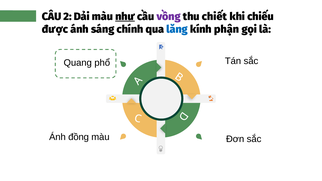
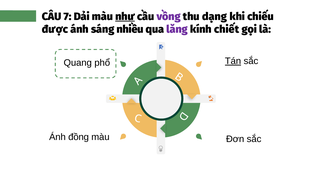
2: 2 -> 7 (68, 17)
chiết: chiết -> dạng (214, 17)
chính: chính -> nhiều (130, 29)
lăng colour: blue -> purple (177, 29)
phận: phận -> chiết (227, 29)
Tán underline: none -> present (233, 61)
